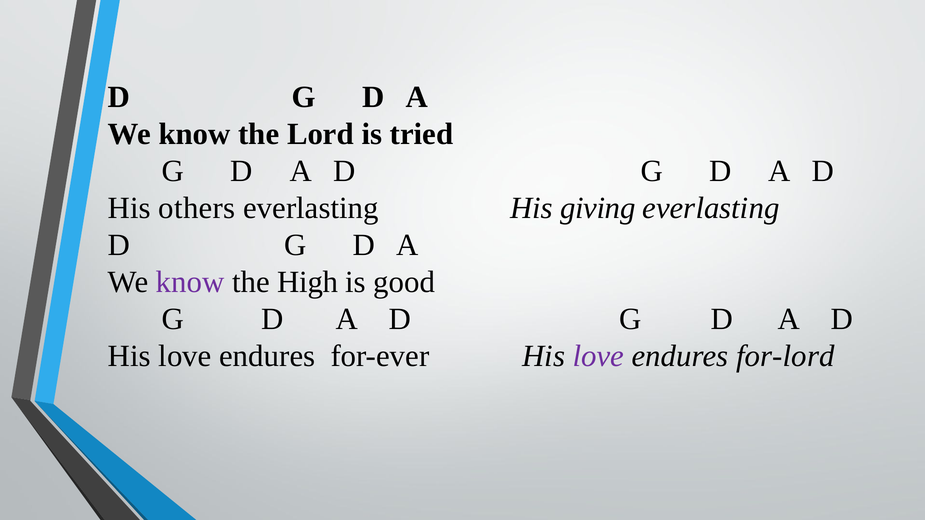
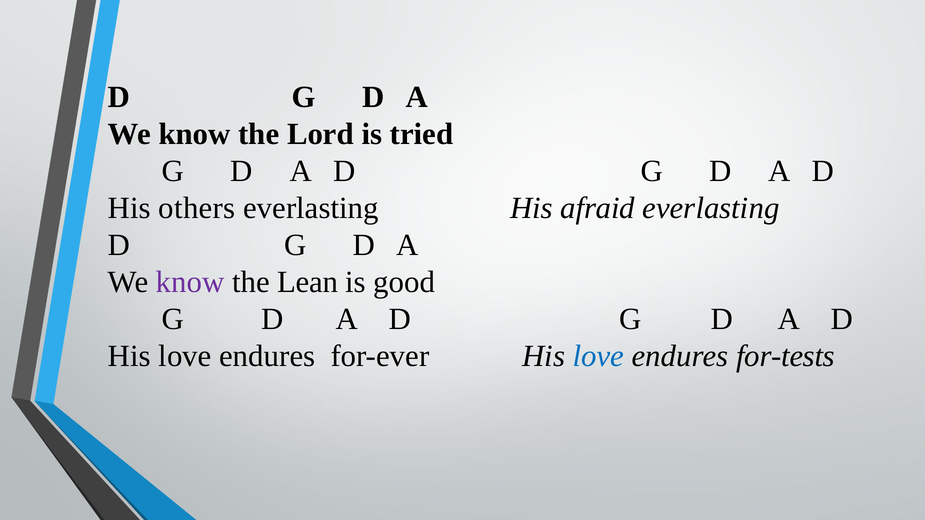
giving: giving -> afraid (598, 208)
High: High -> Lean (308, 282)
love colour: purple -> blue (598, 356)
for-lord: for-lord -> for-tests (786, 356)
